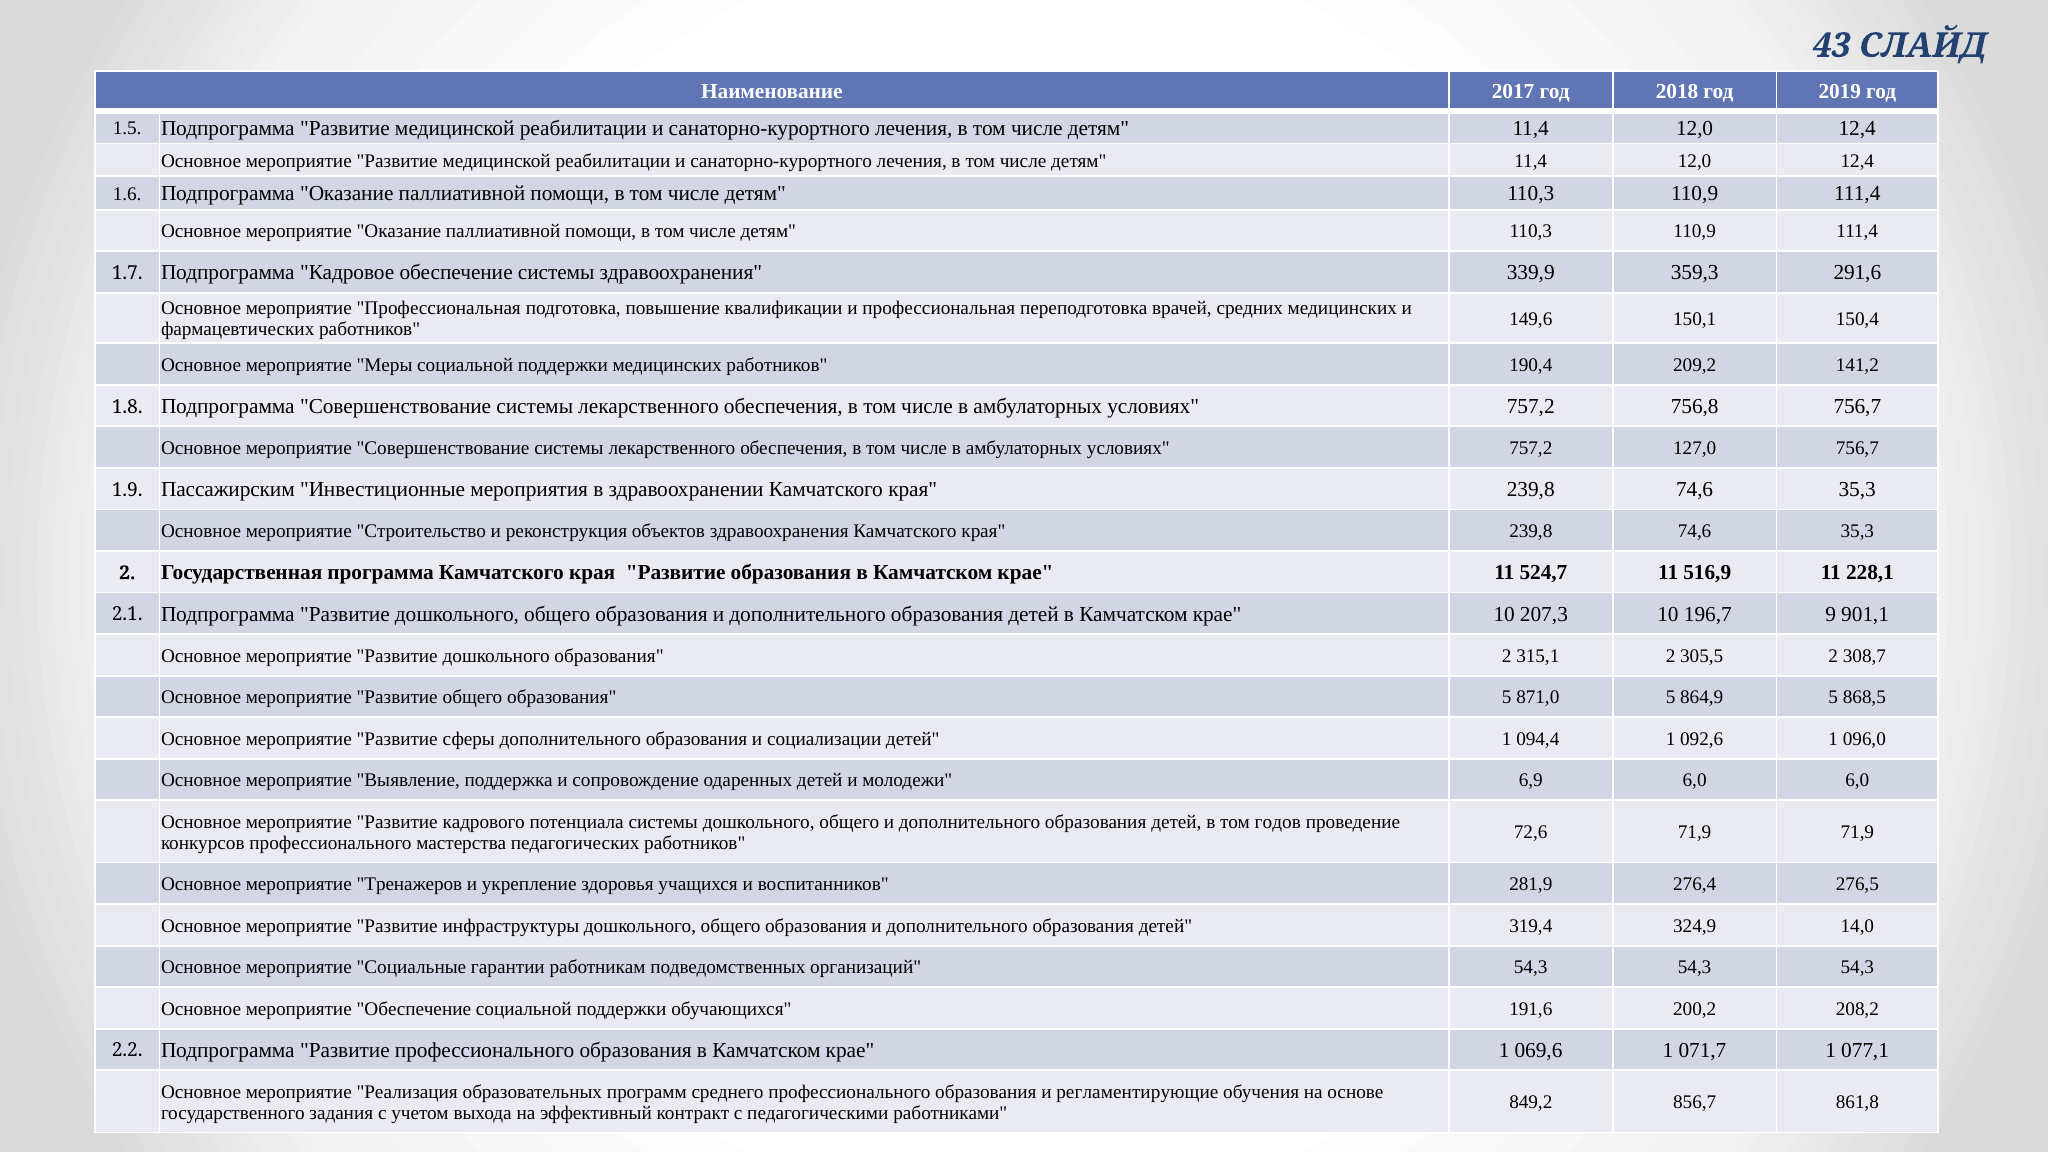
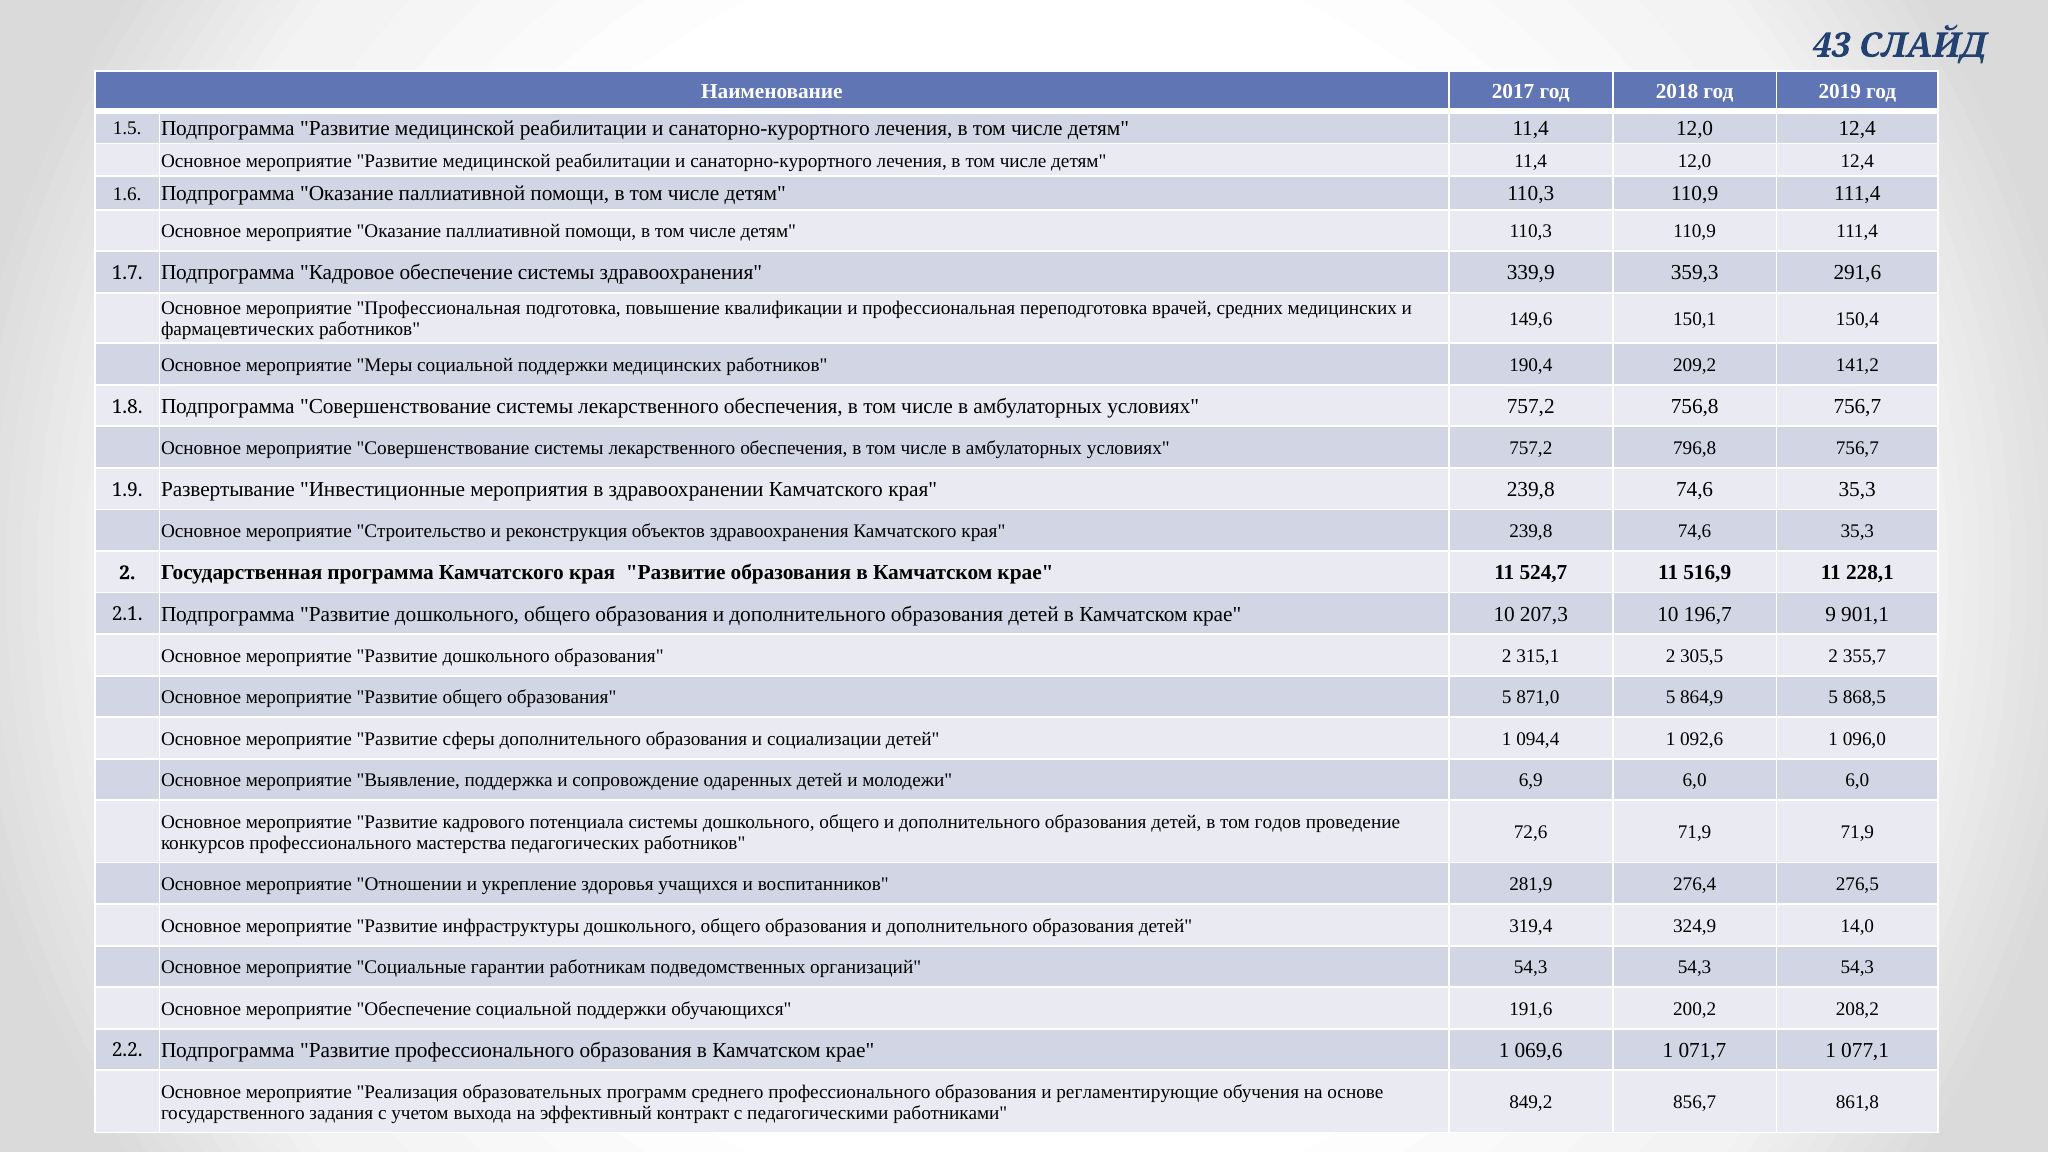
127,0: 127,0 -> 796,8 (1695, 448)
Пассажирским: Пассажирским -> Развертывание (228, 490)
308,7: 308,7 -> 355,7 (1864, 656)
Тренажеров: Тренажеров -> Отношении (409, 884)
